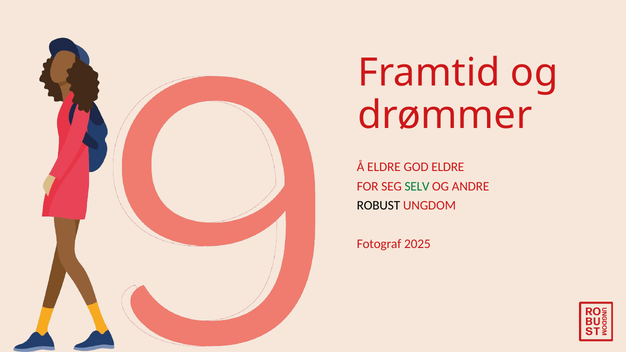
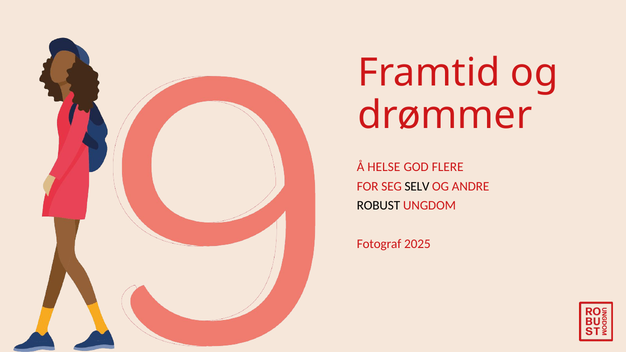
Å ELDRE: ELDRE -> HELSE (384, 167)
GOD ELDRE: ELDRE -> FLERE (448, 167)
SELV colour: green -> black (417, 186)
